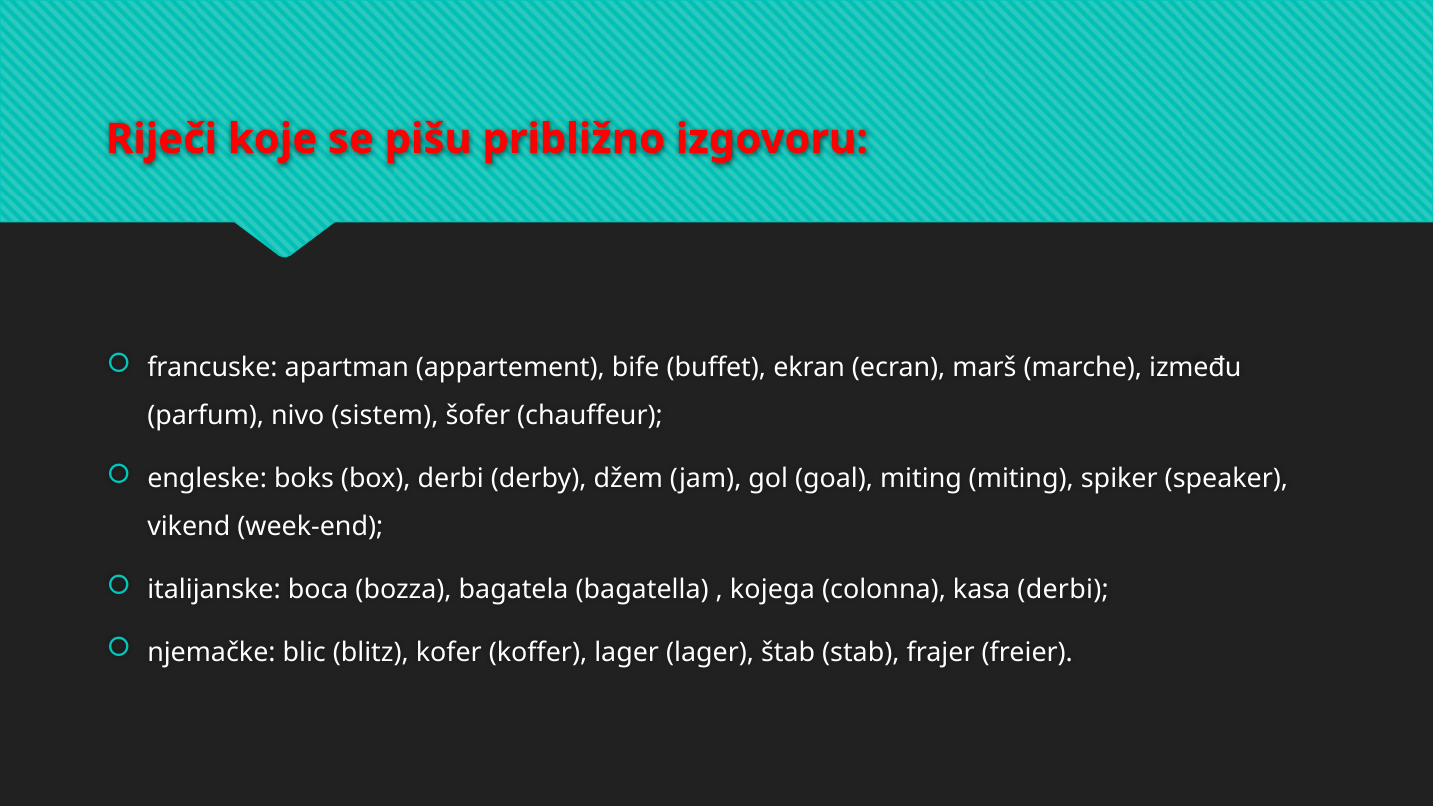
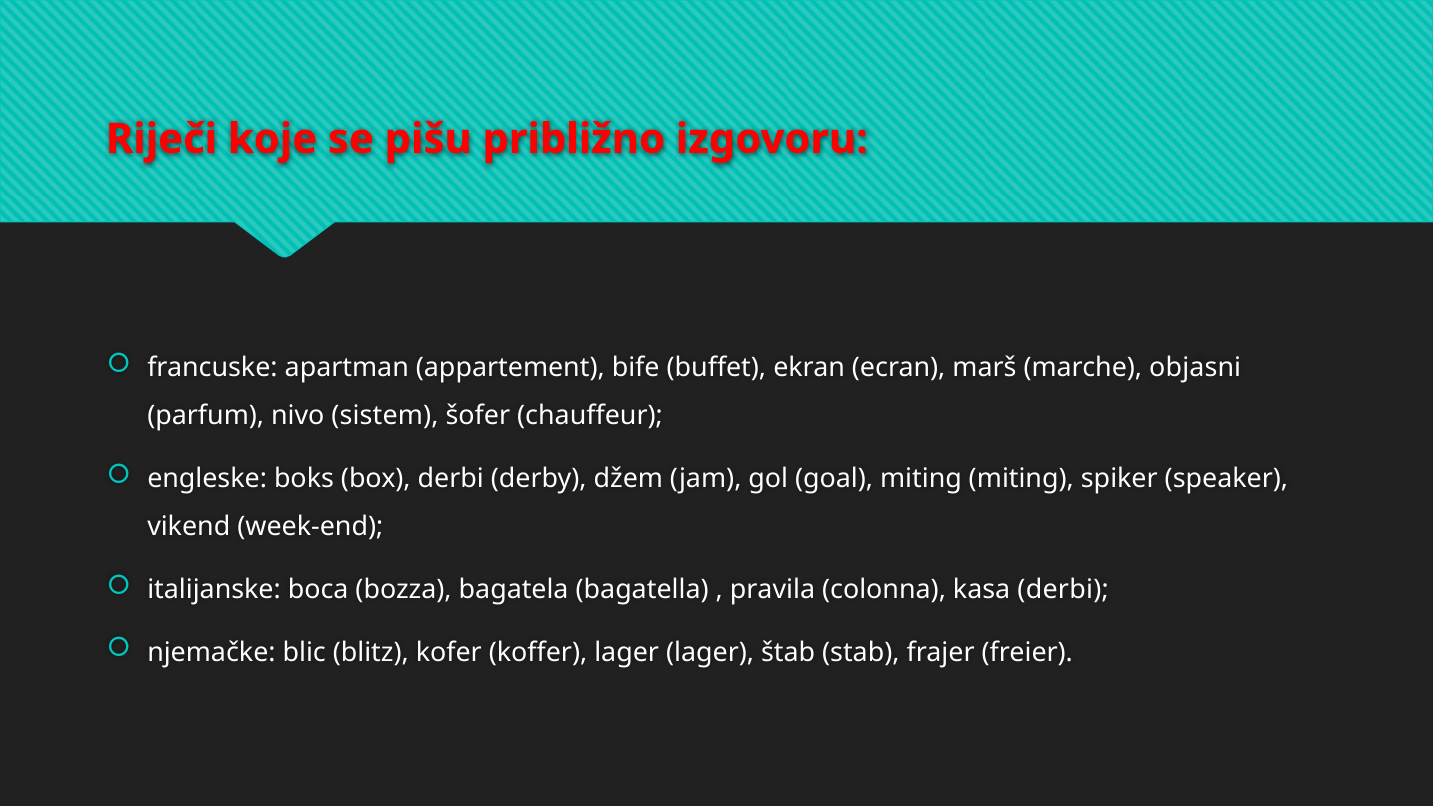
između: između -> objasni (1195, 368)
kojega: kojega -> pravila (772, 590)
